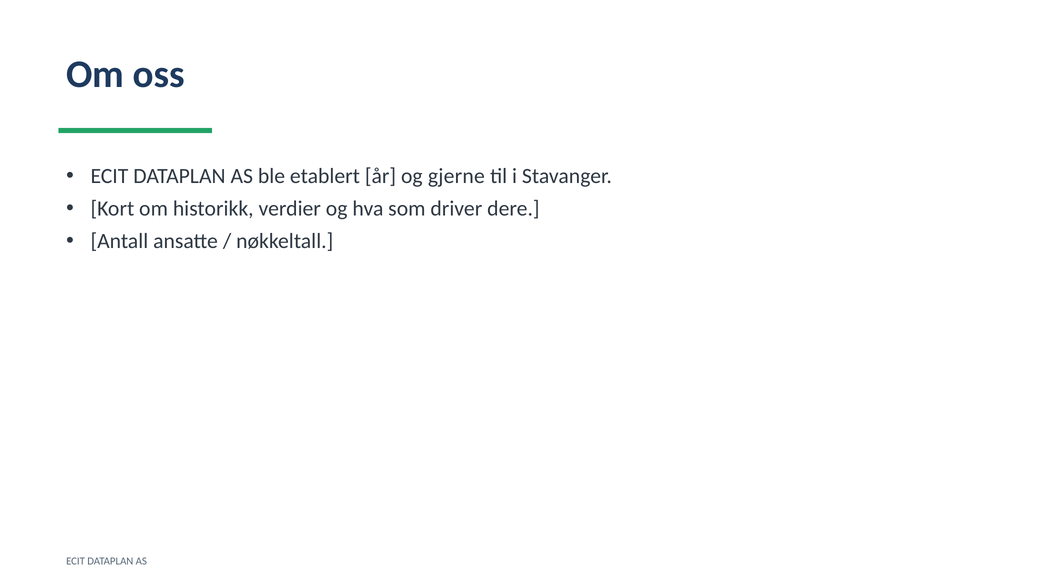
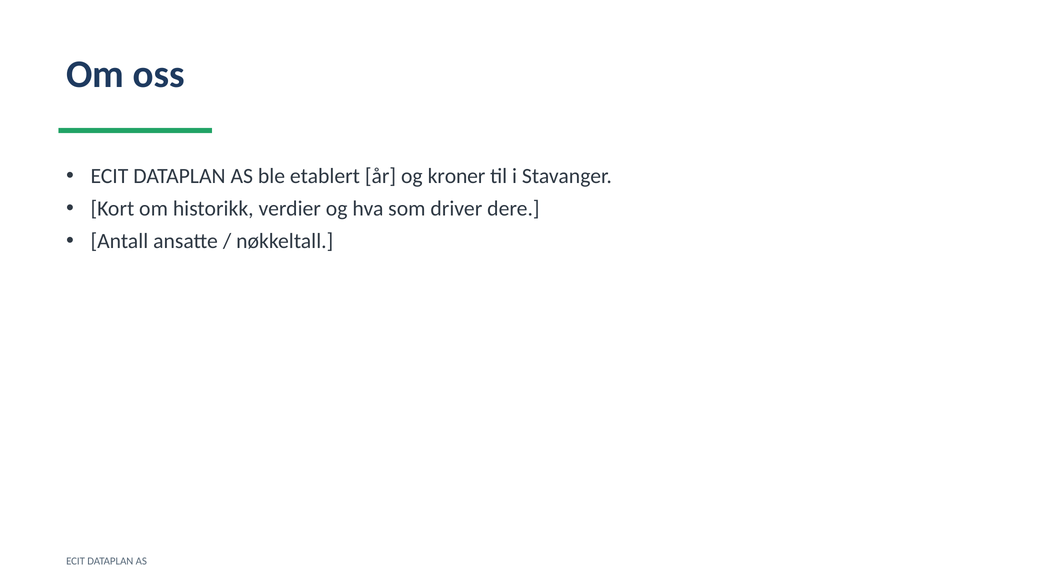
gjerne: gjerne -> kroner (457, 176)
